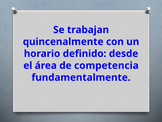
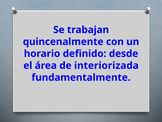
competencia: competencia -> interiorizada (106, 65)
